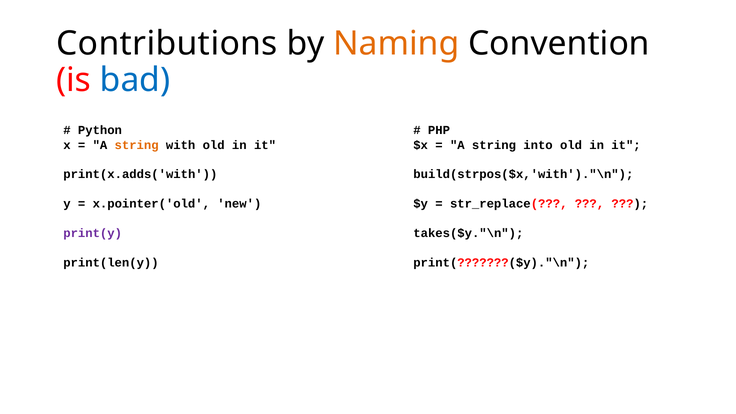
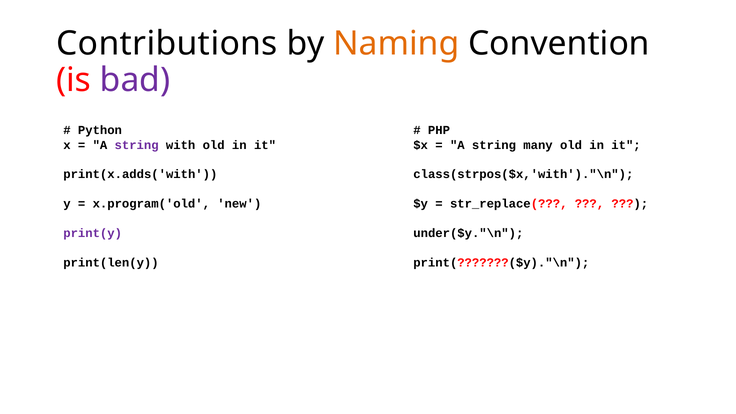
bad colour: blue -> purple (135, 80)
string colour: orange -> purple (137, 145)
into: into -> many (538, 145)
build(strpos($x,'with')."\n: build(strpos($x,'with')."\n -> class(strpos($x,'with')."\n (523, 174)
x.pointer('old: x.pointer('old -> x.program('old (151, 204)
takes($y."\n: takes($y."\n -> under($y."\n (468, 233)
